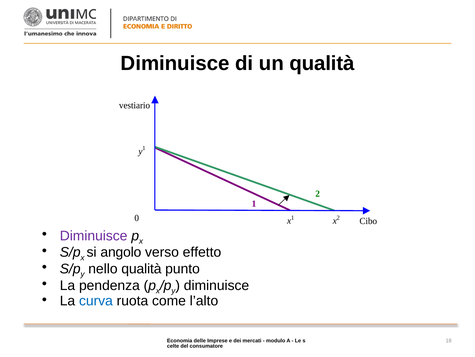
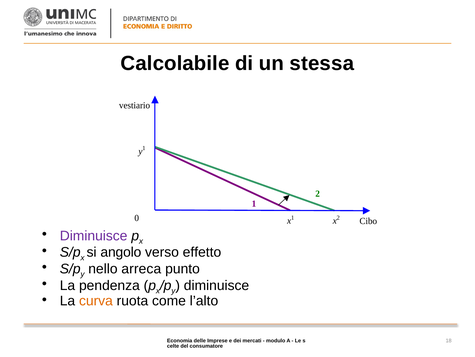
Diminuisce: Diminuisce -> Calcolabile (175, 63)
un qualità: qualità -> stessa (322, 63)
nello qualità: qualità -> arreca (141, 268)
curva colour: blue -> orange (96, 300)
